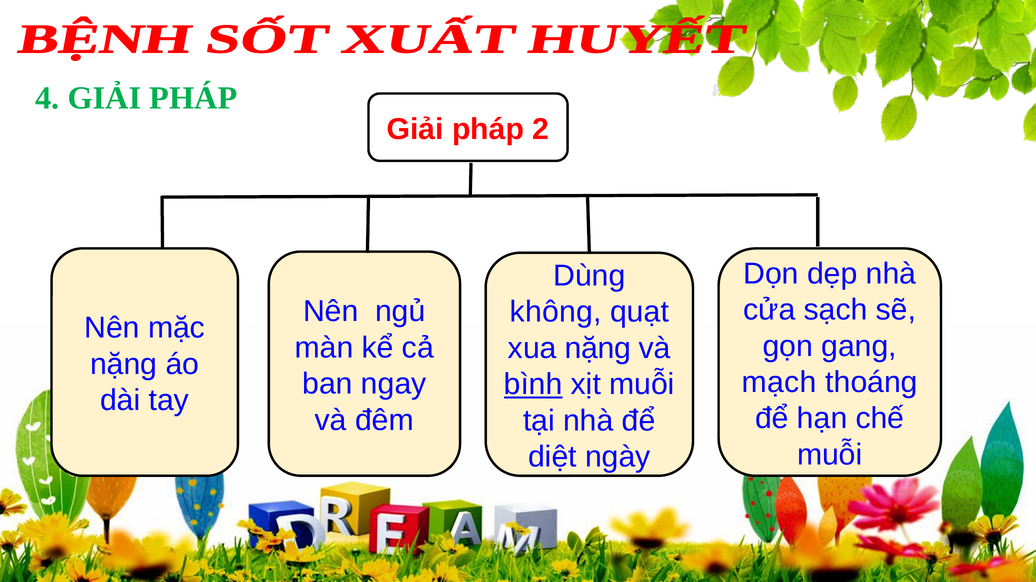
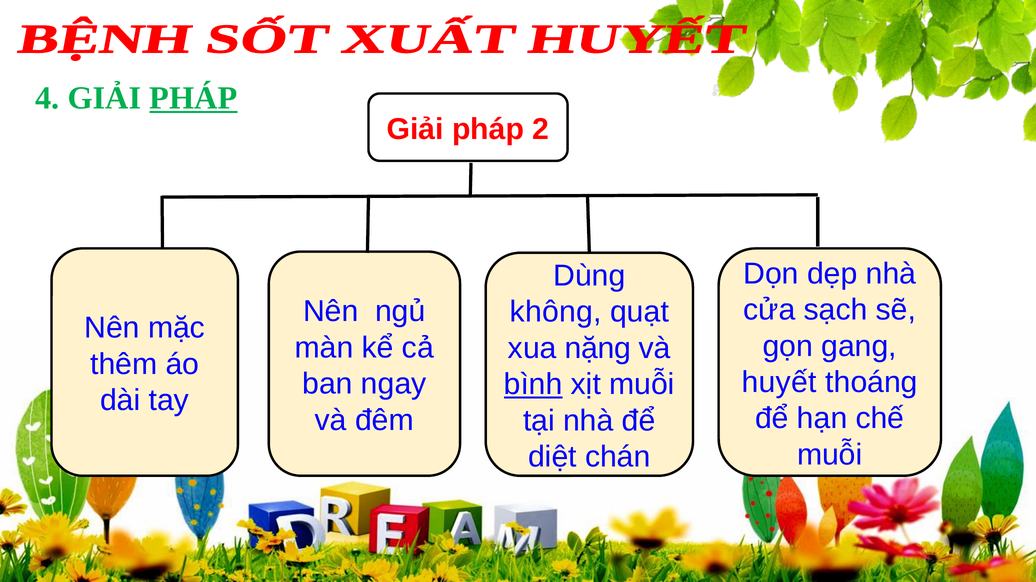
PHÁP underline: none -> present (193, 98)
nặng: nặng -> thêm (124, 365)
mạch: mạch -> huyết (779, 383)
ngày: ngày -> chán (618, 458)
